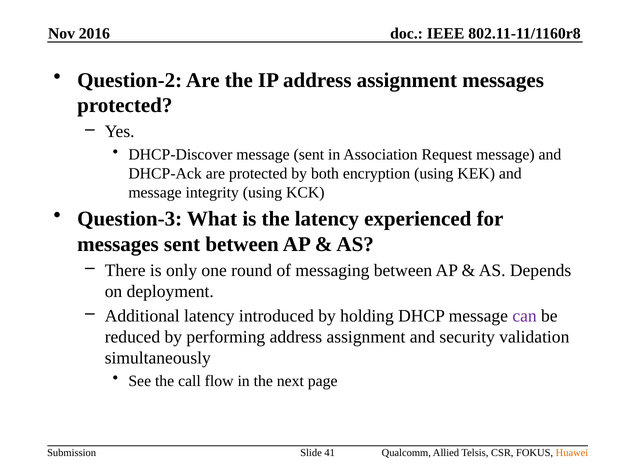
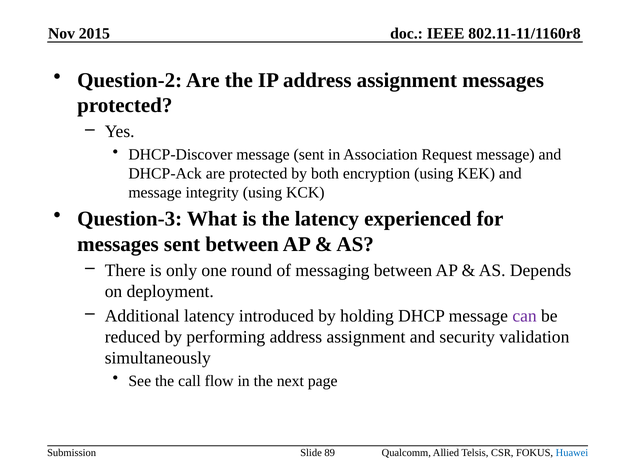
2016: 2016 -> 2015 (94, 34)
41: 41 -> 89 (330, 453)
Huawei colour: orange -> blue (572, 453)
